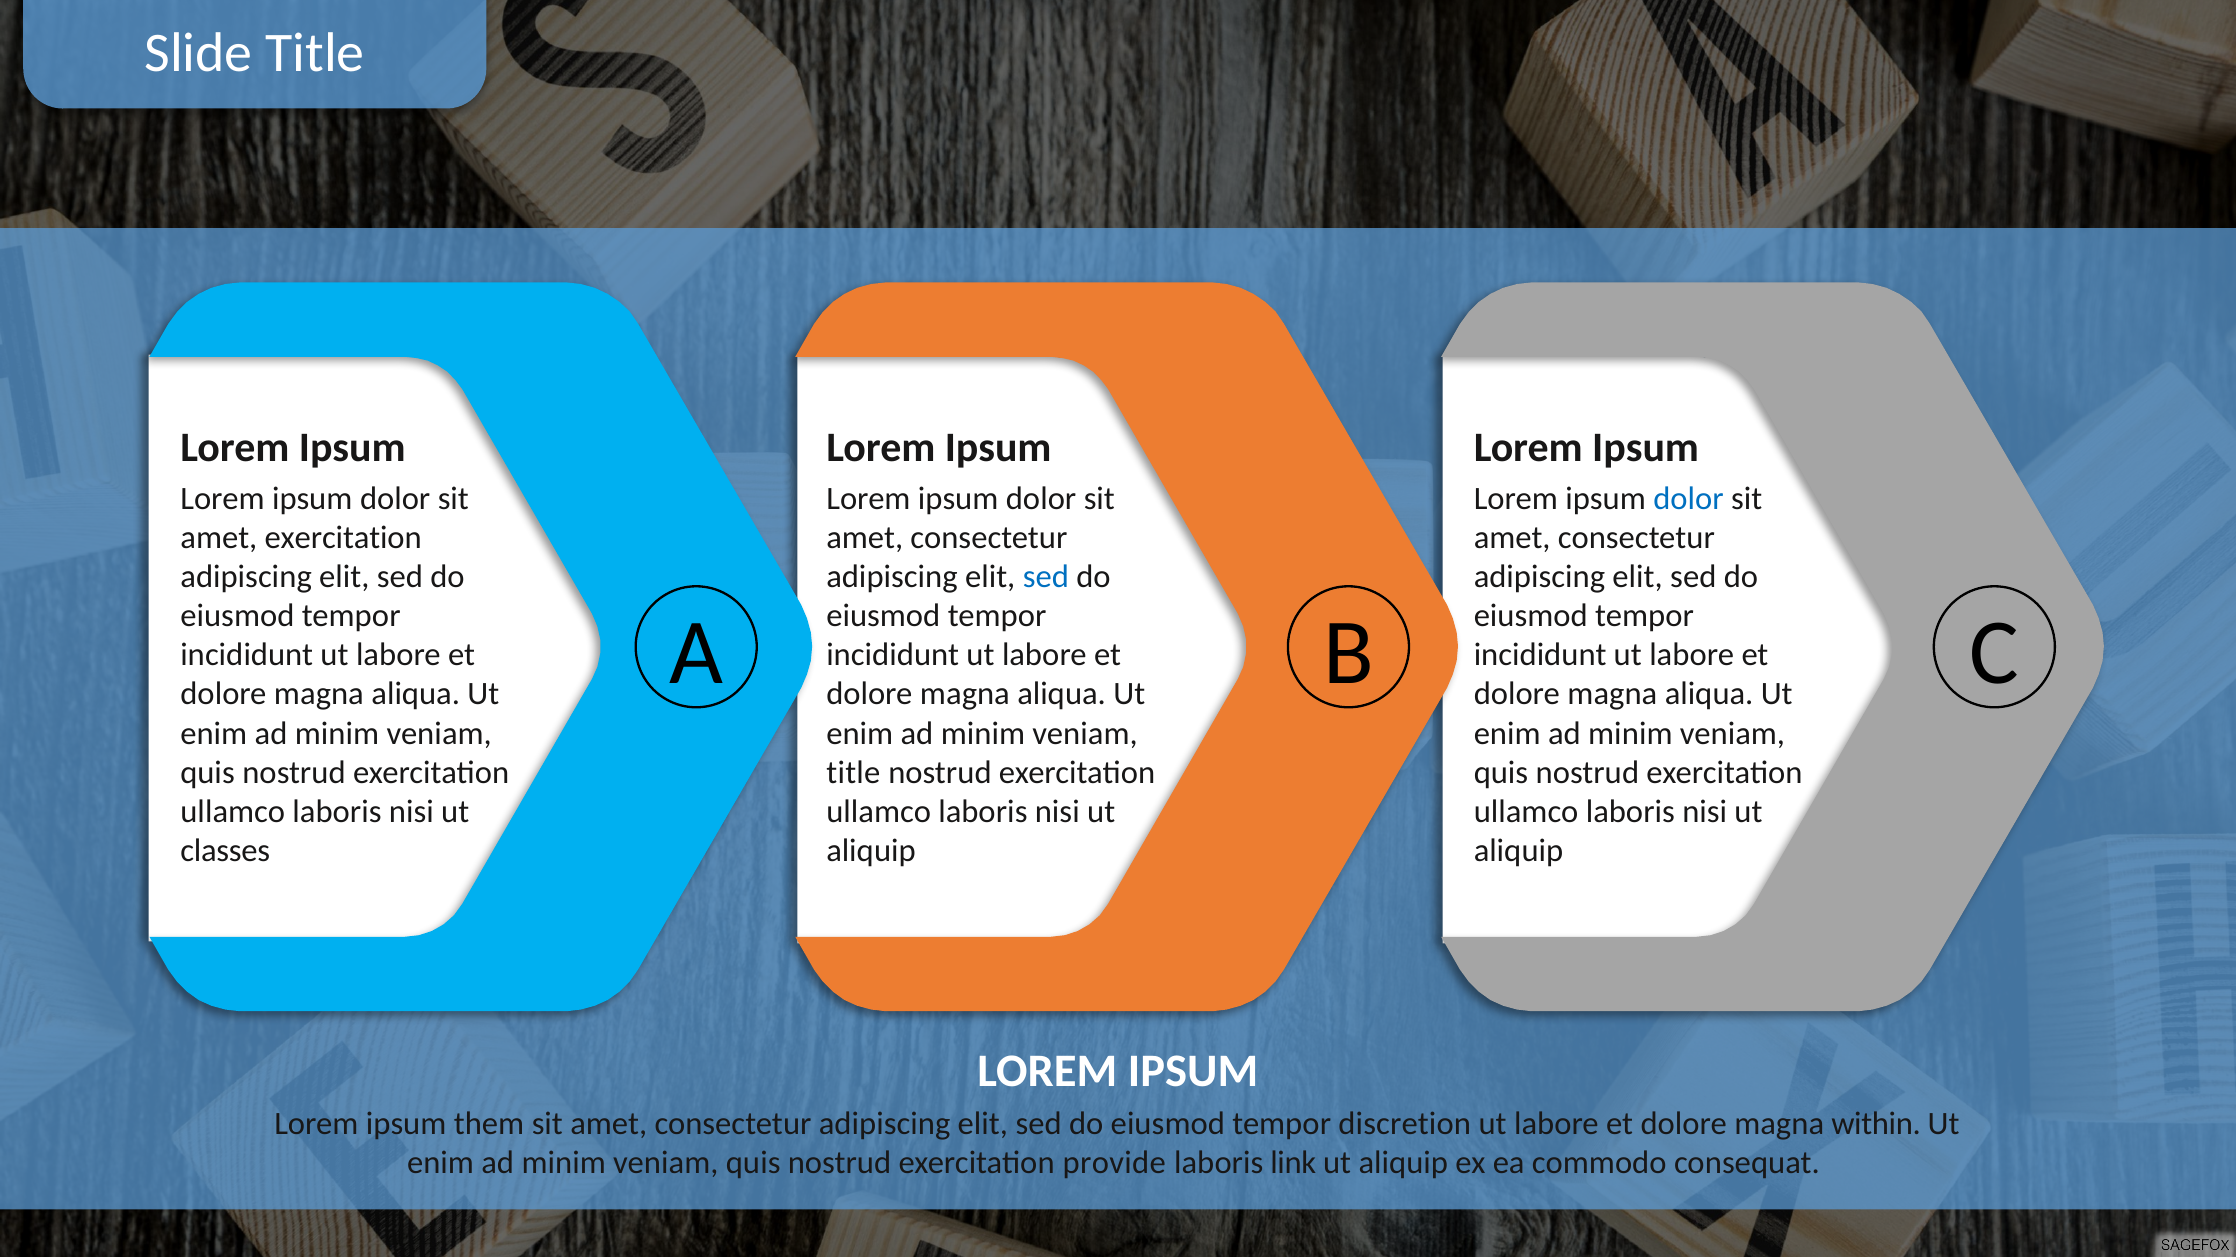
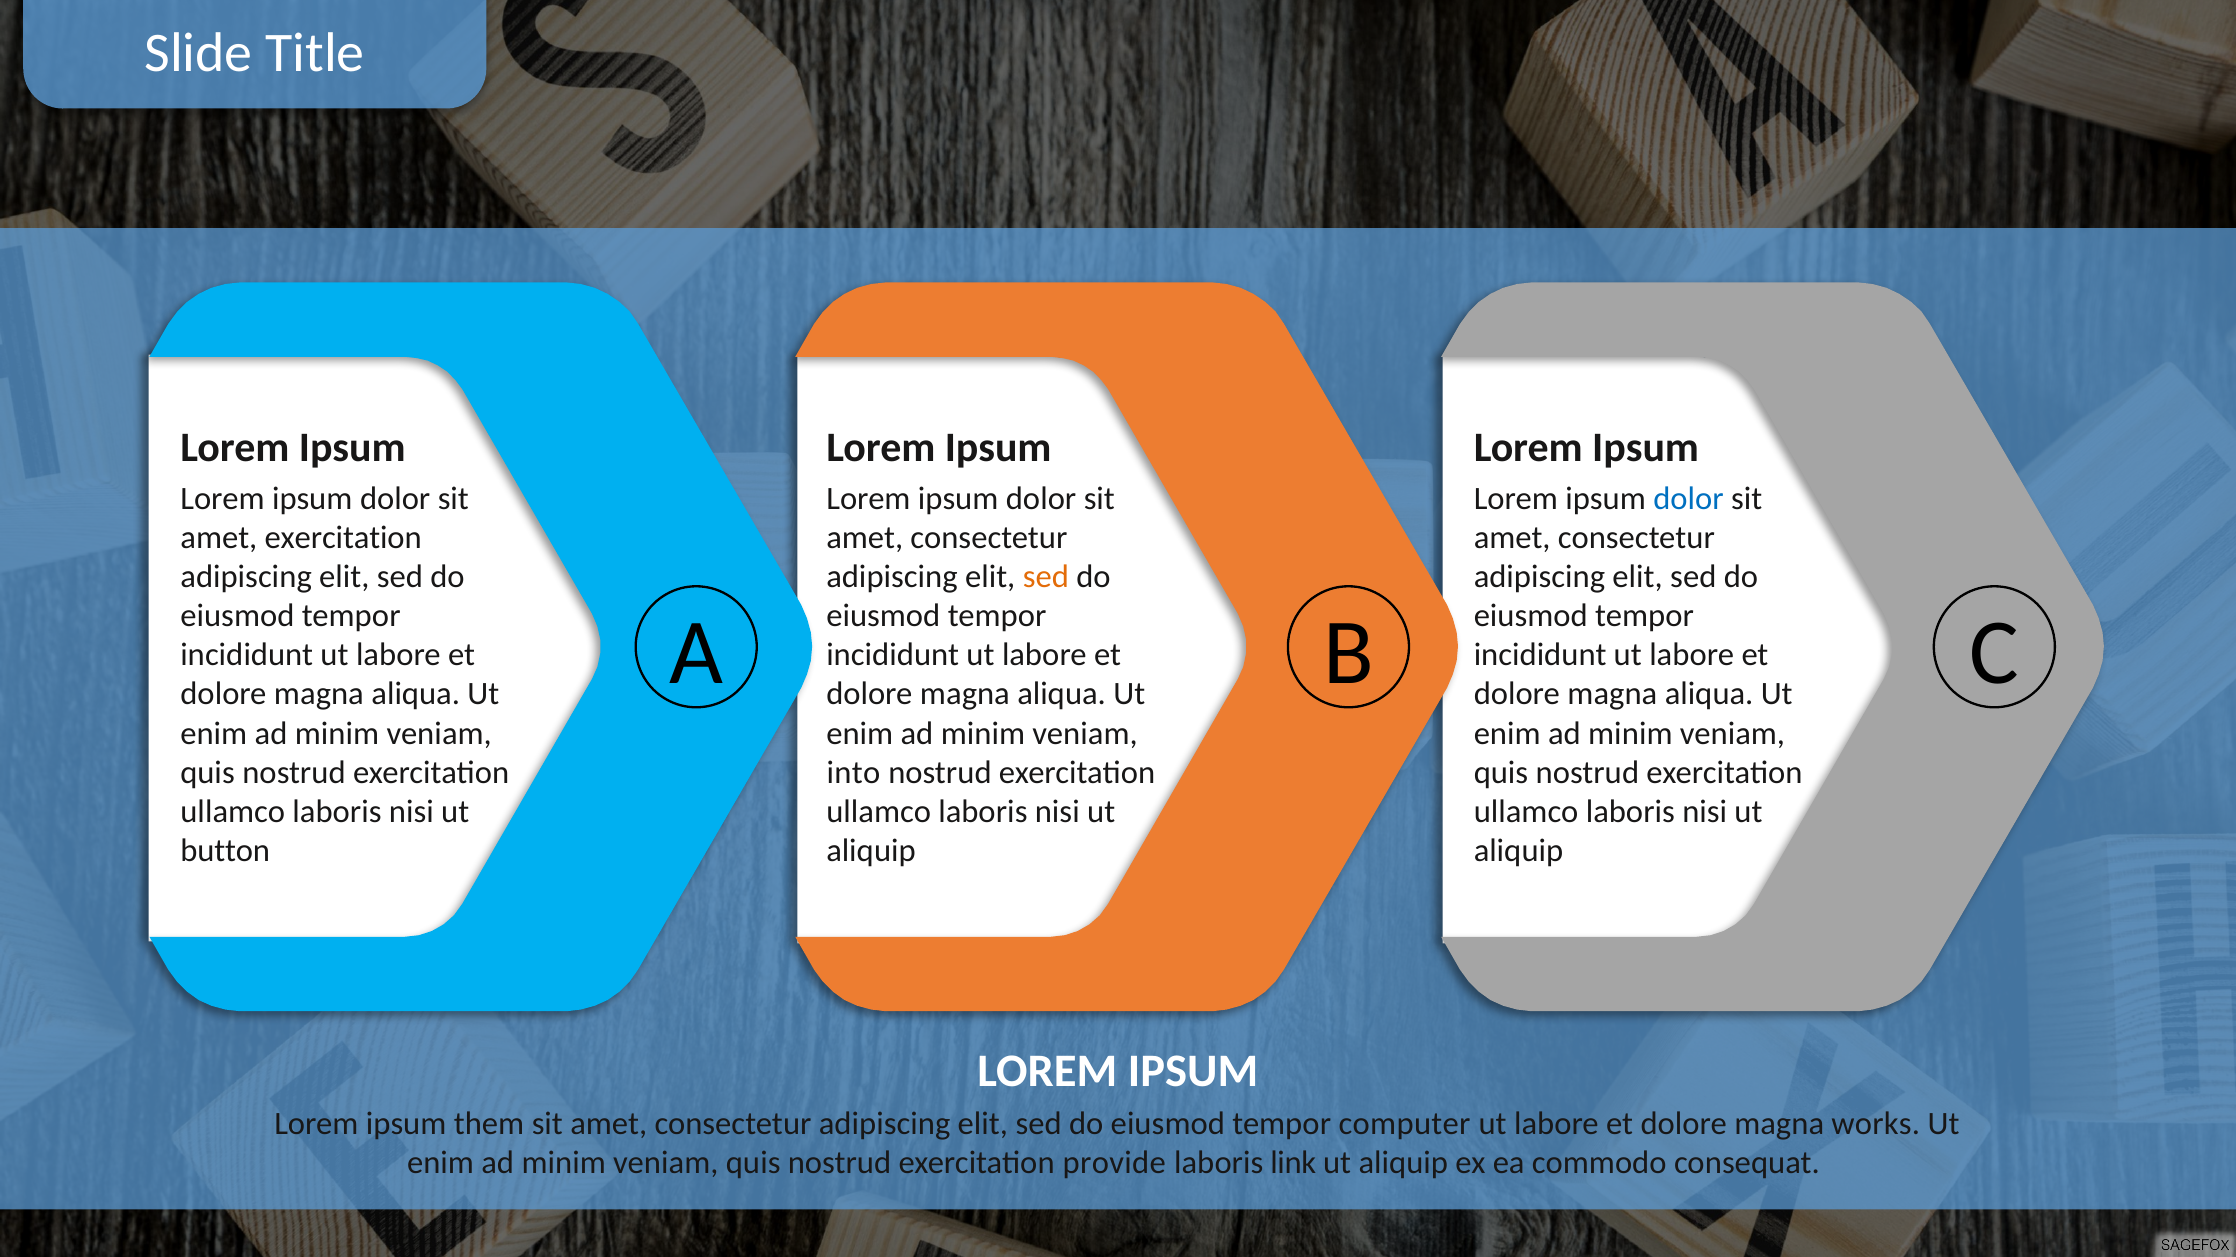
sed colour: blue -> orange (1046, 577)
title: title -> into (853, 773)
classes: classes -> button (225, 851)
discretion: discretion -> computer (1405, 1125)
within: within -> works (1876, 1125)
